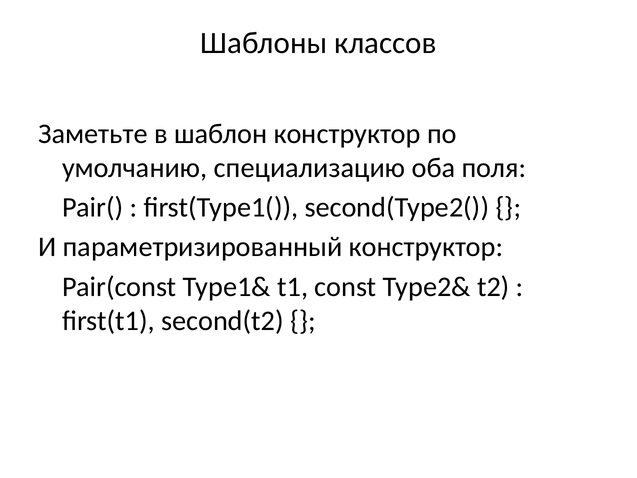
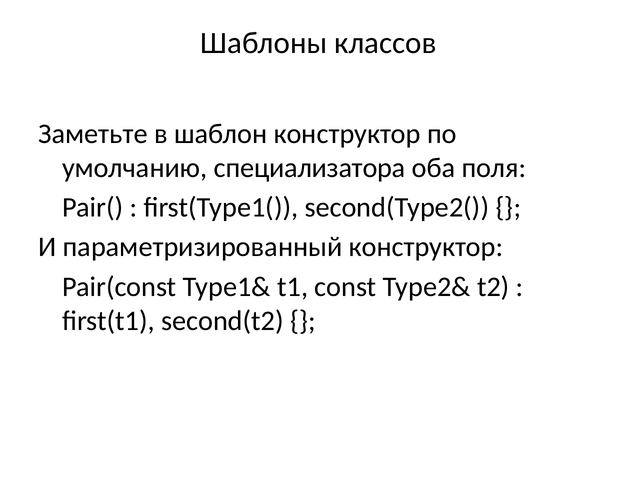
специализацию: специализацию -> специализатора (310, 168)
